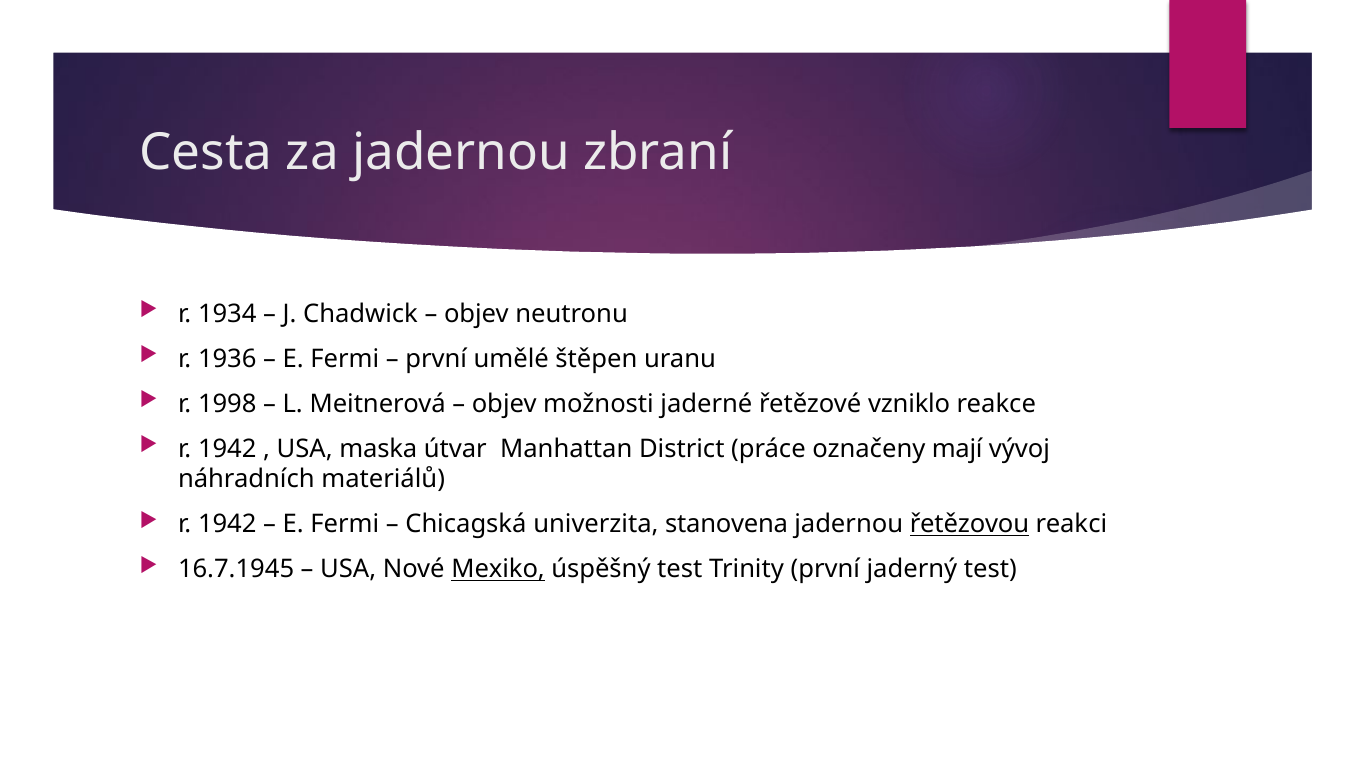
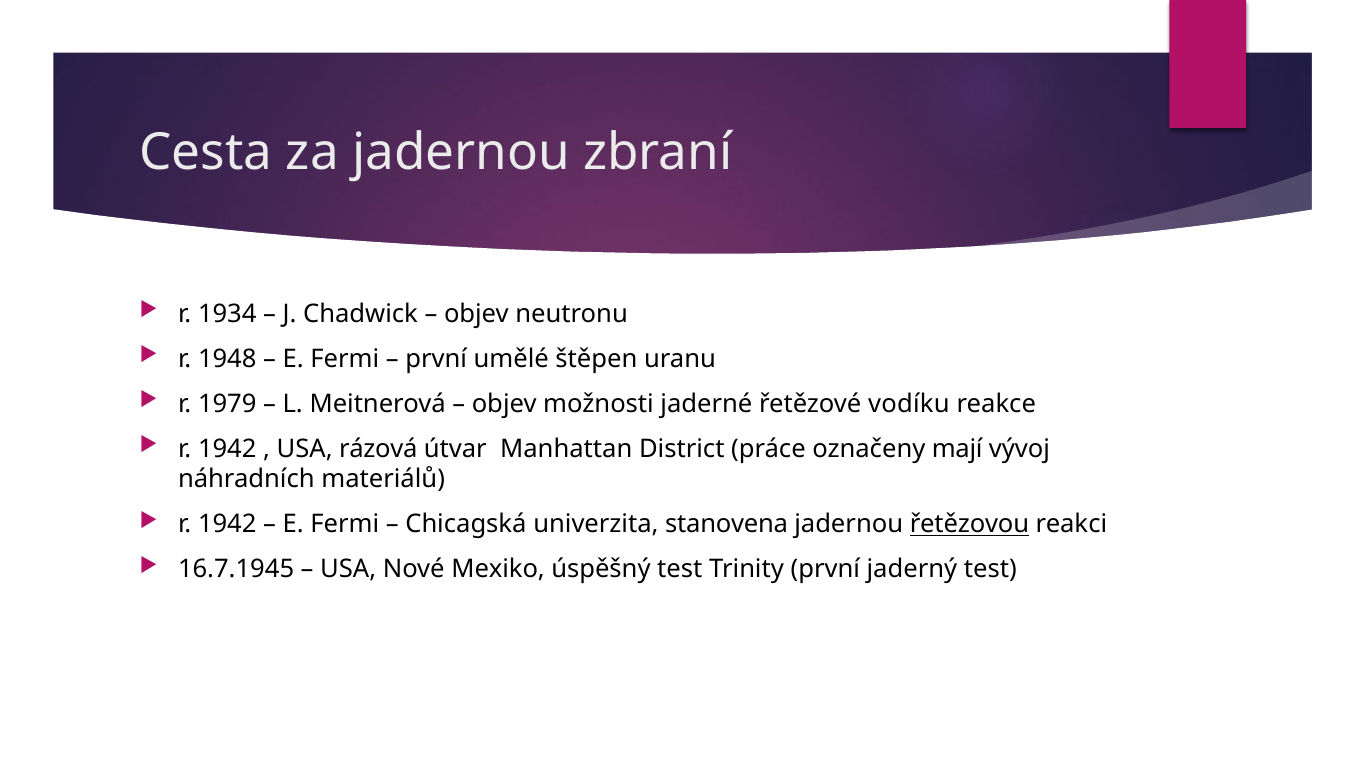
1936: 1936 -> 1948 (227, 359)
1998: 1998 -> 1979 (227, 404)
vzniklo: vzniklo -> vodíku (909, 404)
maska: maska -> rázová (378, 449)
Mexiko underline: present -> none (498, 570)
